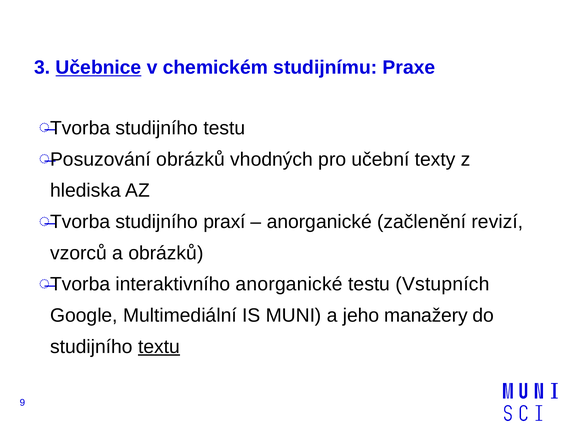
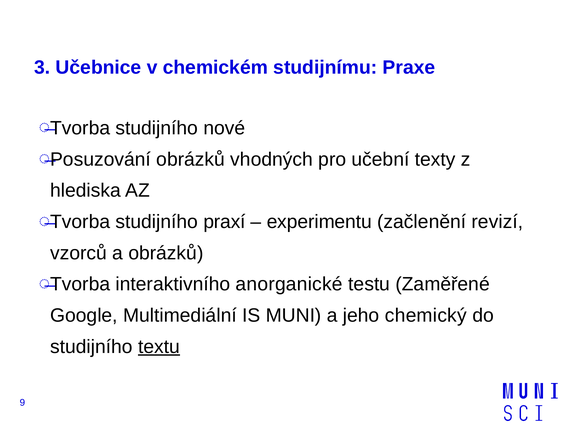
Učebnice underline: present -> none (98, 68)
studijního testu: testu -> nové (224, 128)
anorganické: anorganické -> experimentu (319, 222)
Vstupních: Vstupních -> Zaměřené (443, 284)
manažery: manažery -> chemický (426, 316)
